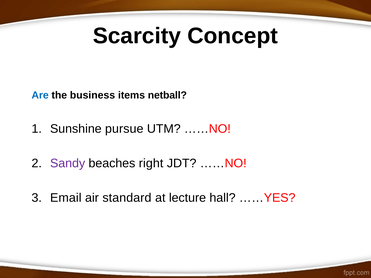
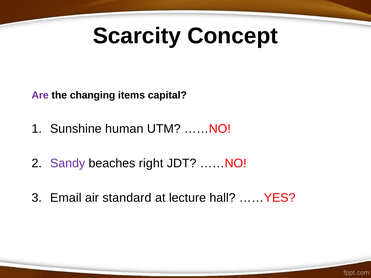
Are colour: blue -> purple (40, 95)
business: business -> changing (93, 95)
netball: netball -> capital (167, 95)
pursue: pursue -> human (124, 129)
